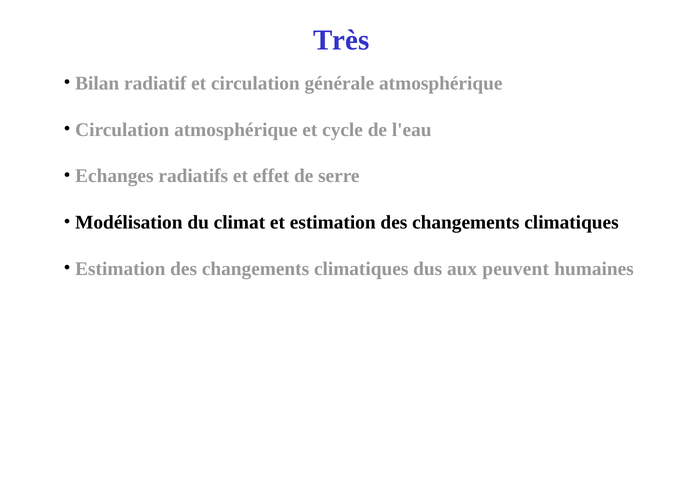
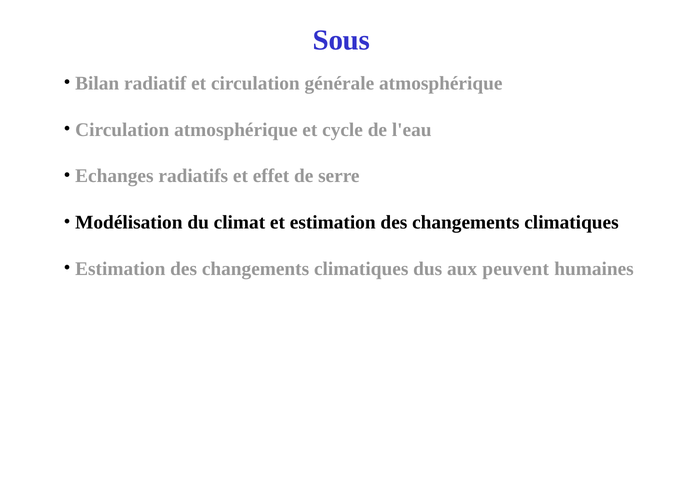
Très: Très -> Sous (341, 40)
